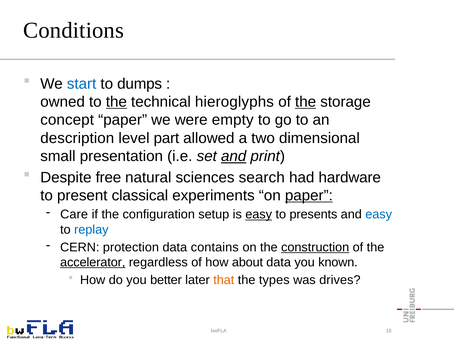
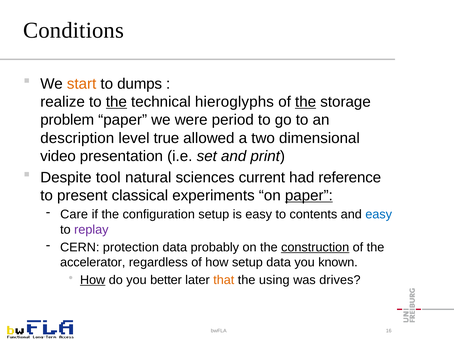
start colour: blue -> orange (82, 84)
owned: owned -> realize (63, 102)
concept: concept -> problem (67, 120)
empty: empty -> period (233, 120)
part: part -> true (166, 138)
small: small -> video (58, 156)
and underline: present -> none (234, 156)
free: free -> tool (108, 178)
search: search -> current (262, 178)
hardware: hardware -> reference (350, 178)
easy underline: present -> none (259, 215)
presents: presents -> contents (313, 215)
replay colour: blue -> purple (91, 230)
contains: contains -> probably (215, 248)
accelerator underline: present -> none (93, 263)
how about: about -> setup (247, 263)
How underline: none -> present (93, 280)
types: types -> using (274, 280)
